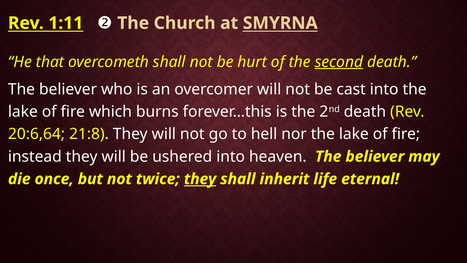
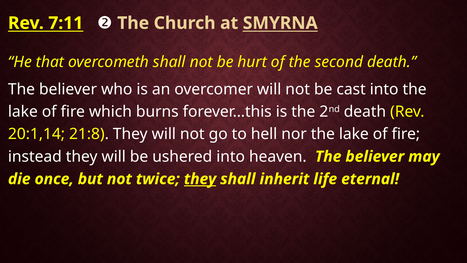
1:11: 1:11 -> 7:11 (66, 23)
second underline: present -> none (339, 62)
20:6,64: 20:6,64 -> 20:1,14 (36, 134)
